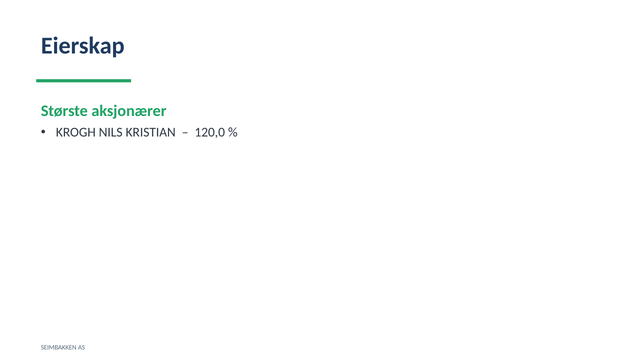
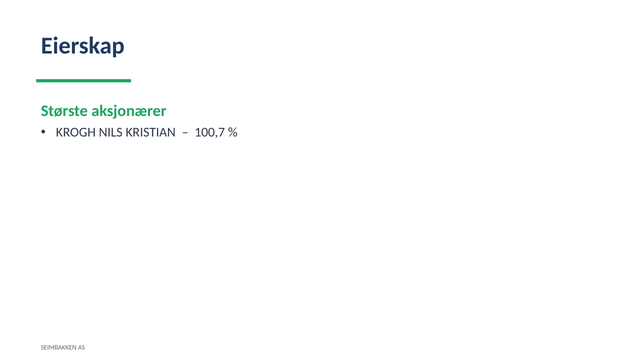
120,0: 120,0 -> 100,7 (210, 132)
